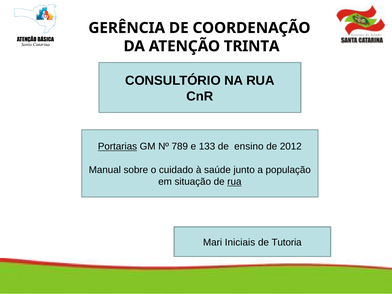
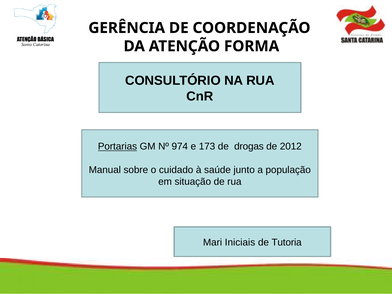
TRINTA: TRINTA -> FORMA (252, 46)
789: 789 -> 974 (180, 146)
133: 133 -> 173 (207, 146)
ensino: ensino -> drogas (249, 146)
rua underline: present -> none (234, 182)
